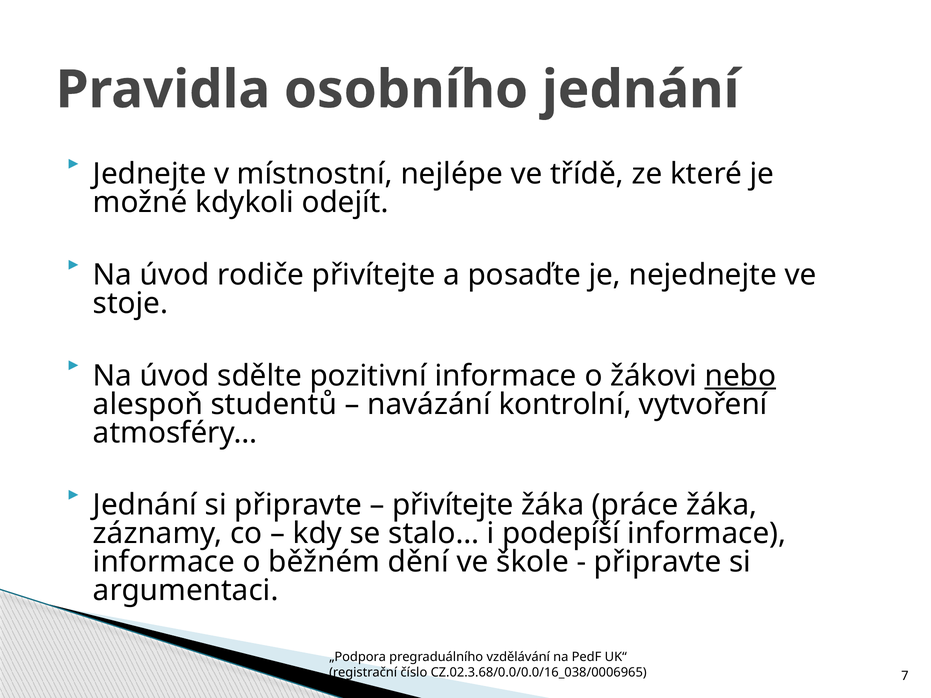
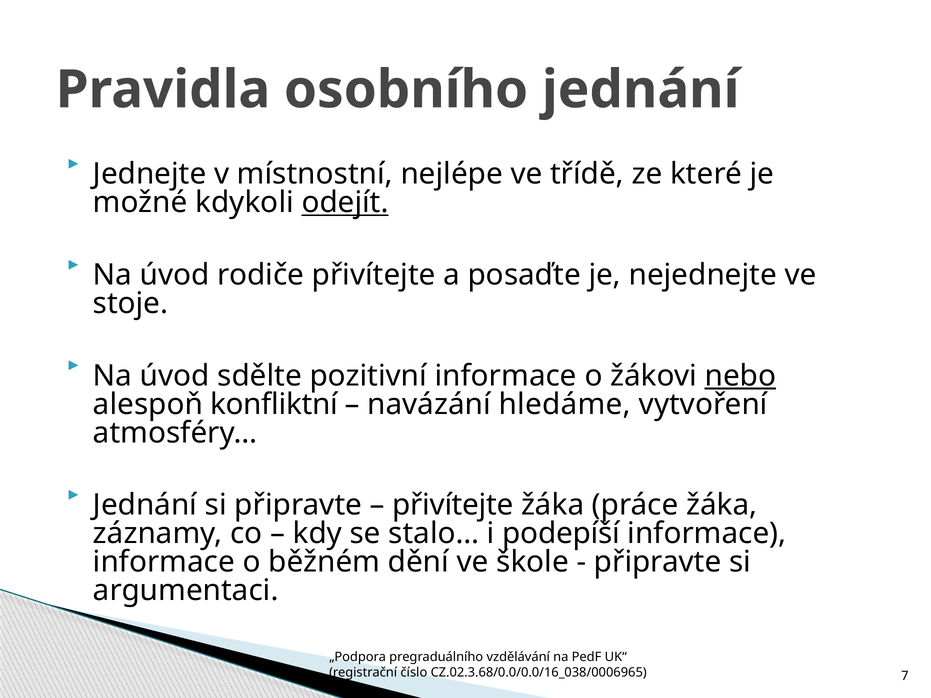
odejít underline: none -> present (345, 203)
studentů: studentů -> konfliktní (274, 404)
kontrolní: kontrolní -> hledáme (565, 404)
